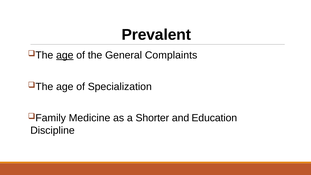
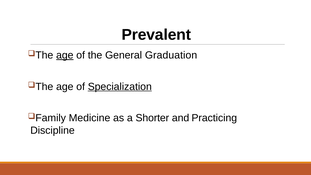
Complaints: Complaints -> Graduation (171, 55)
Specialization underline: none -> present (120, 87)
Education: Education -> Practicing (214, 118)
